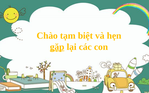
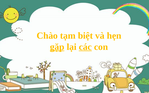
các underline: none -> present (85, 47)
